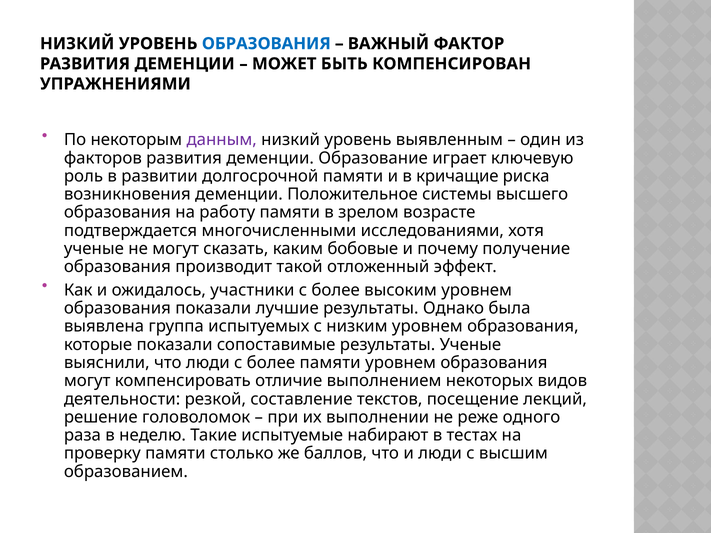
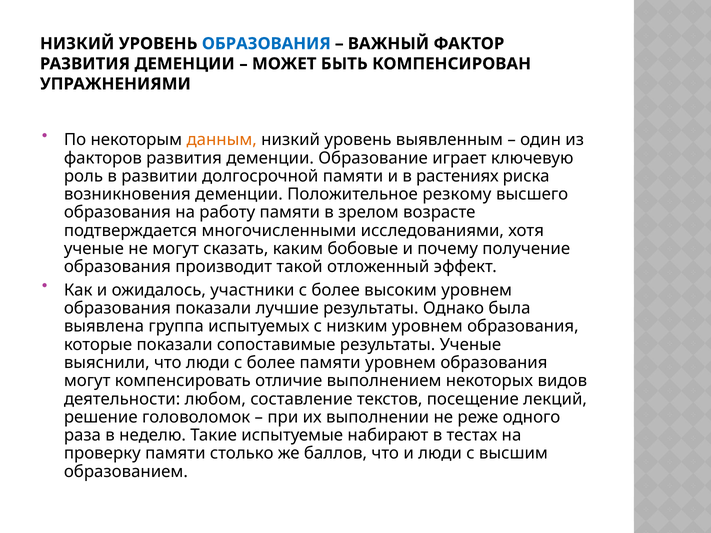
данным colour: purple -> orange (222, 140)
кричащие: кричащие -> растениях (457, 176)
системы: системы -> резкому (457, 194)
резкой: резкой -> любом (215, 399)
